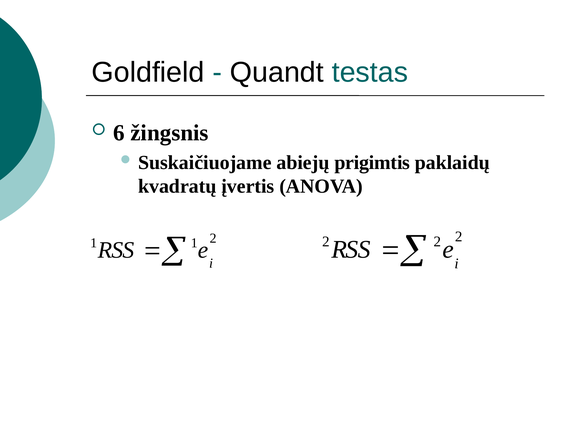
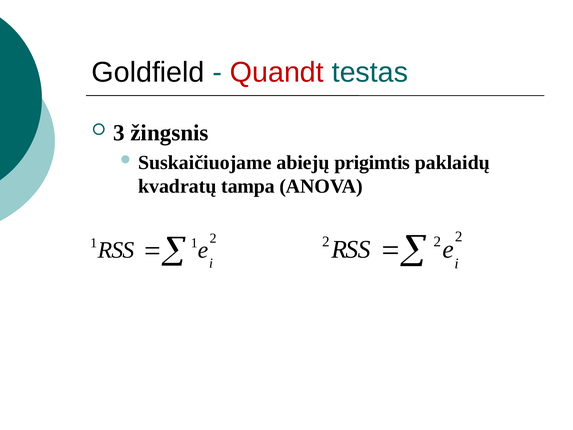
Quandt colour: black -> red (277, 72)
6: 6 -> 3 (119, 133)
įvertis: įvertis -> tampa (248, 186)
